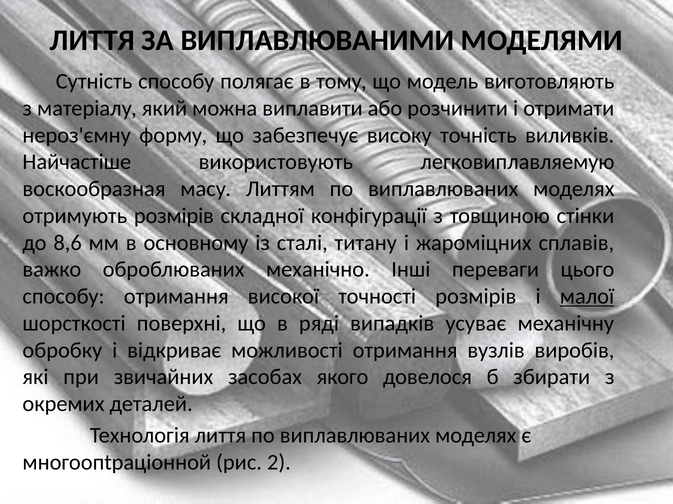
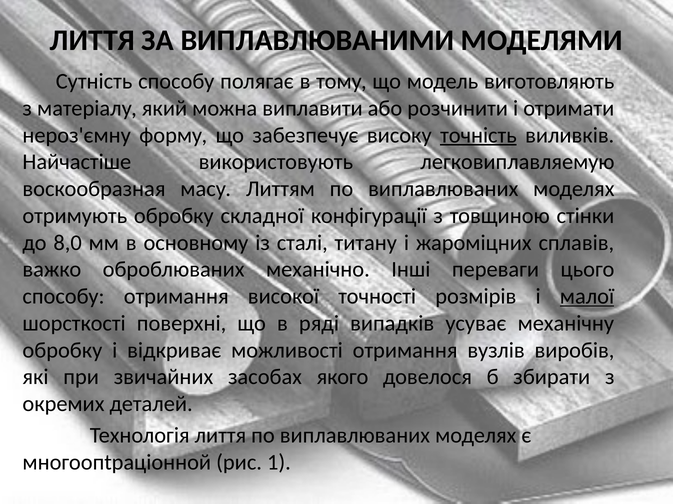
точність underline: none -> present (478, 135)
отримують розмірів: розмірів -> обробку (174, 216)
8,6: 8,6 -> 8,0 (68, 243)
2: 2 -> 1 (279, 463)
